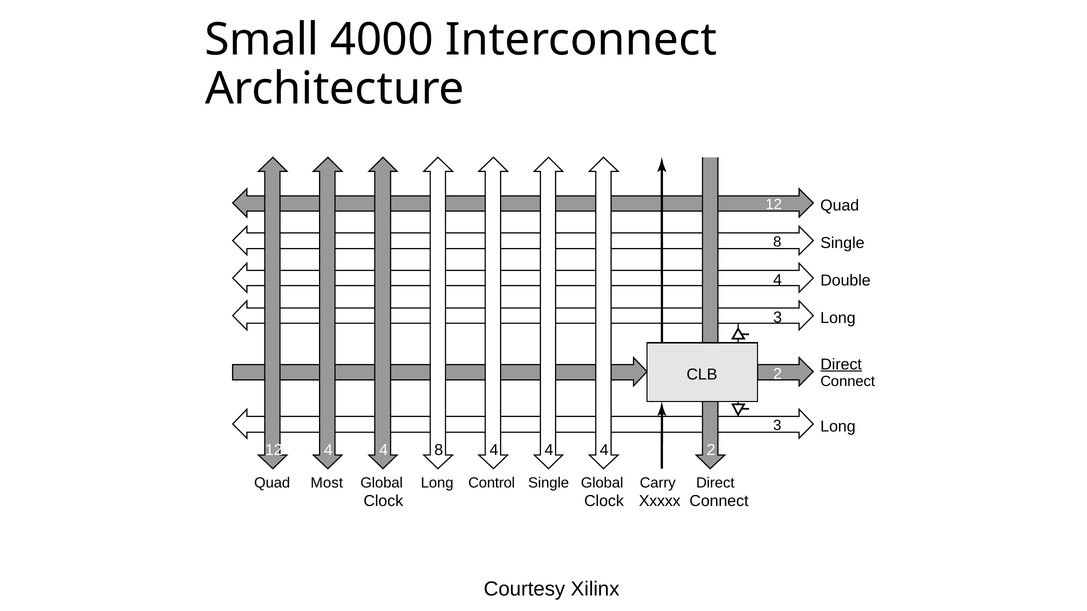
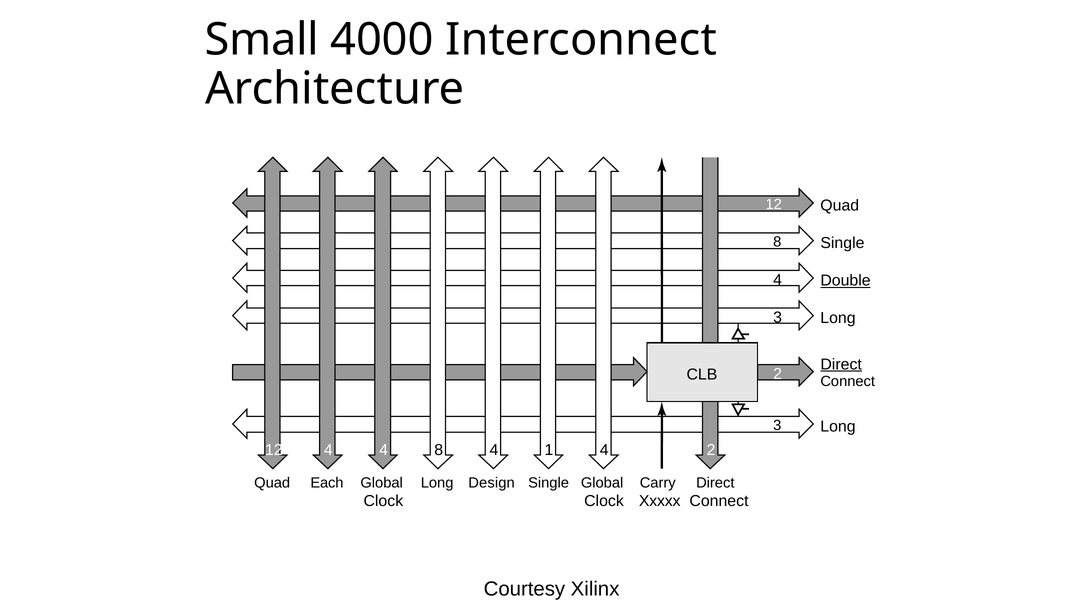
Double underline: none -> present (846, 281)
8 4 4: 4 -> 1 (549, 450)
Most: Most -> Each (327, 483)
Control: Control -> Design (492, 483)
